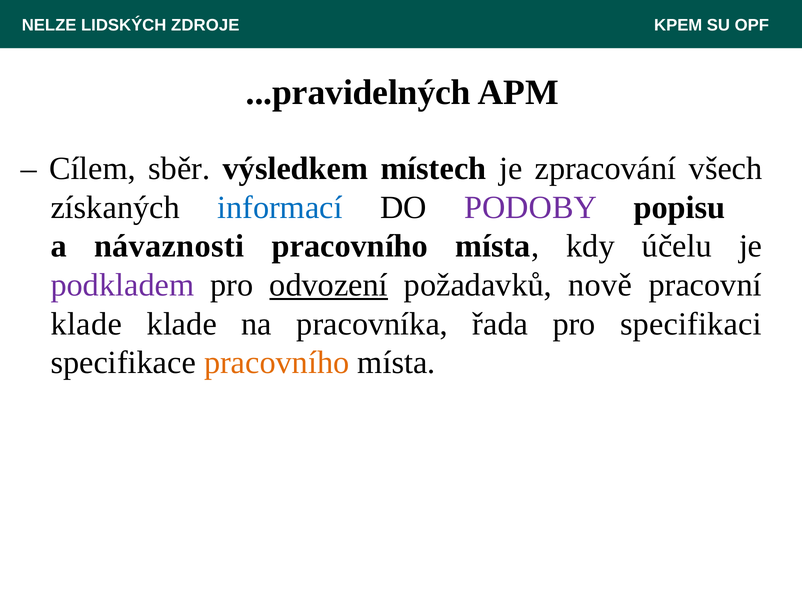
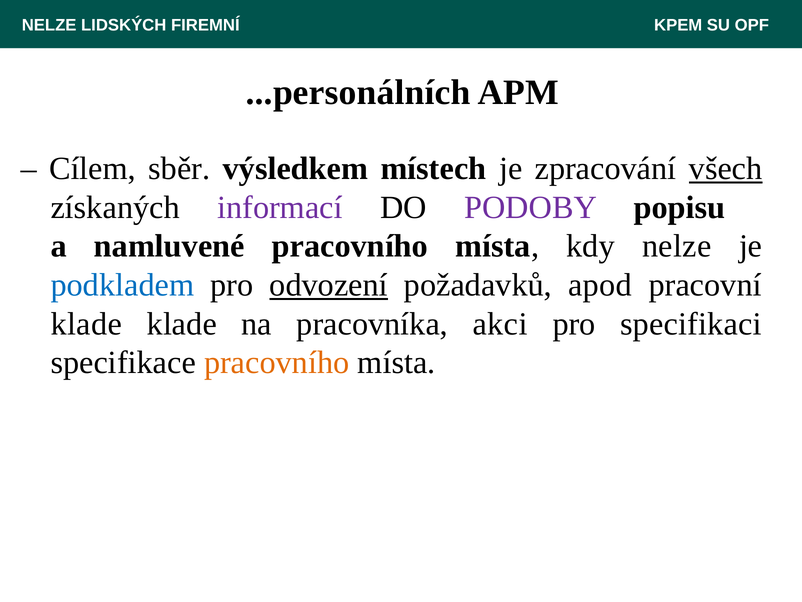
ZDROJE: ZDROJE -> FIREMNÍ (205, 25)
...pravidelných: ...pravidelných -> ...personálních (358, 93)
všech underline: none -> present (726, 168)
informací colour: blue -> purple (280, 207)
návaznosti: návaznosti -> namluvené (169, 246)
kdy účelu: účelu -> nelze (677, 246)
podkladem colour: purple -> blue (122, 285)
nově: nově -> apod (600, 285)
řada: řada -> akci (500, 324)
